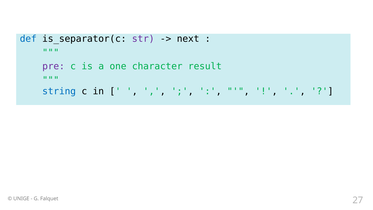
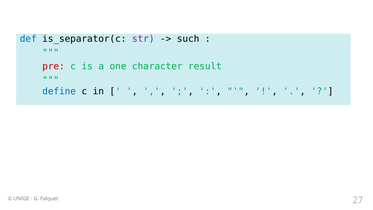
next: next -> such (188, 39)
pre colour: purple -> red (53, 66)
string: string -> define (59, 91)
